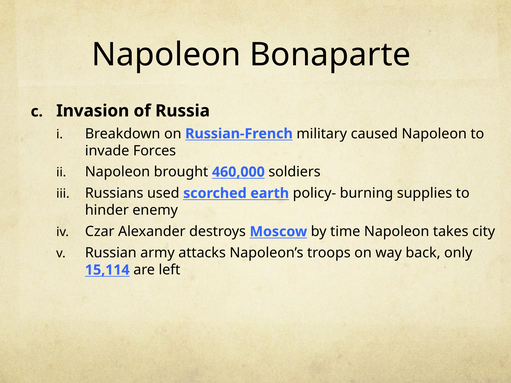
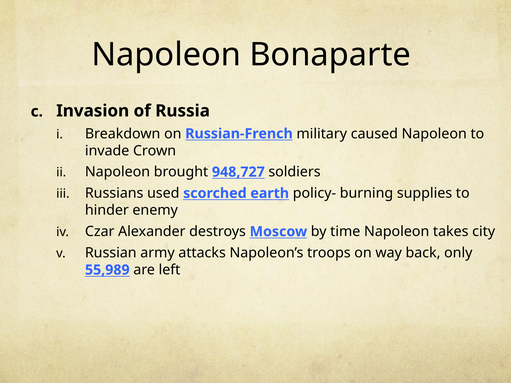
Forces: Forces -> Crown (155, 151)
460,000: 460,000 -> 948,727 (238, 172)
15,114: 15,114 -> 55,989 (107, 270)
